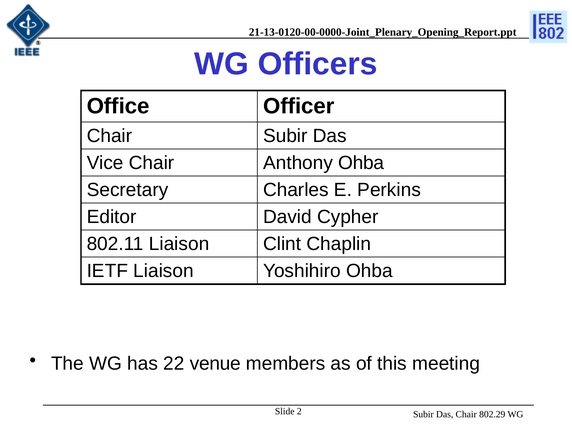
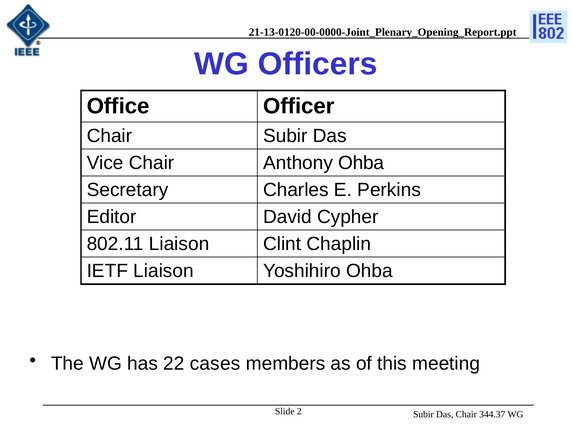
venue: venue -> cases (215, 364)
802.29: 802.29 -> 344.37 (492, 414)
